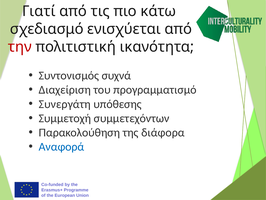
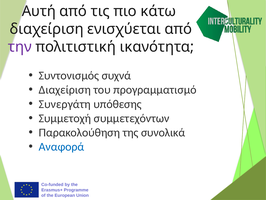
Γιατί: Γιατί -> Αυτή (39, 11)
σχεδιασμό: σχεδιασμό -> διαχείριση (47, 29)
την colour: red -> purple (20, 47)
διάφορα: διάφορα -> συνολικά (163, 132)
